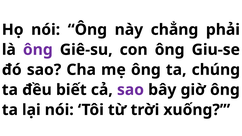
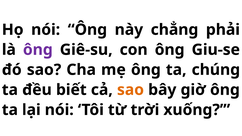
sao colour: purple -> orange (130, 90)
